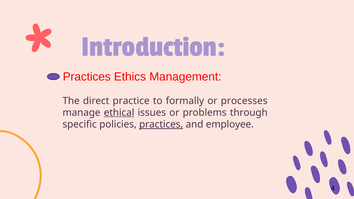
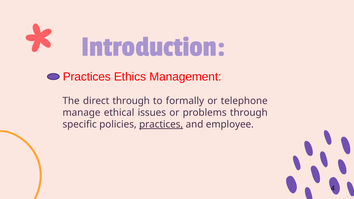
direct practice: practice -> through (131, 101)
processes: processes -> telephone (244, 101)
ethical underline: present -> none (119, 113)
